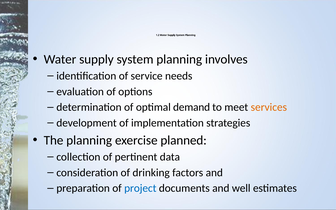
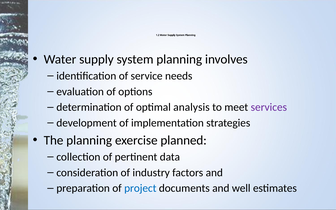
demand: demand -> analysis (191, 107)
services colour: orange -> purple (269, 107)
drinking: drinking -> industry (151, 173)
